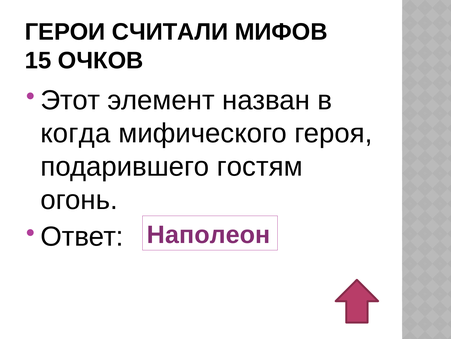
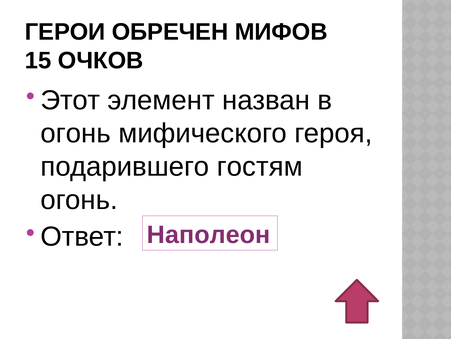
СЧИТАЛИ: СЧИТАЛИ -> ОБРЕЧЕН (170, 32)
когда: когда -> огонь (76, 133)
